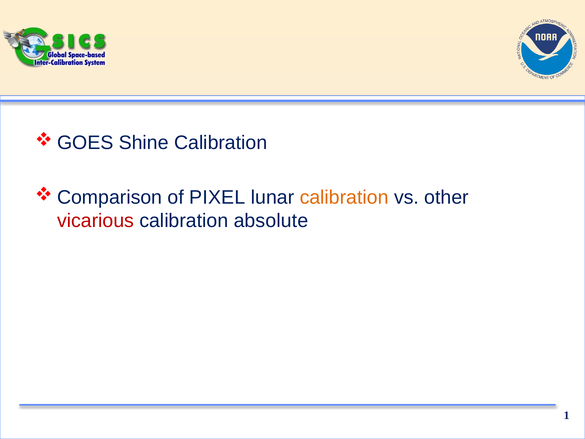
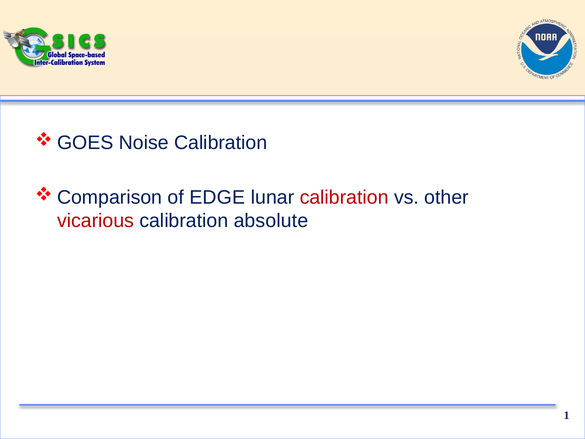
Shine: Shine -> Noise (144, 143)
PIXEL: PIXEL -> EDGE (217, 197)
calibration colour: orange -> red (344, 197)
